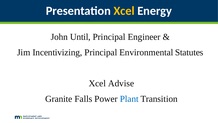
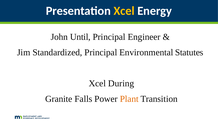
Incentivizing: Incentivizing -> Standardized (57, 52)
Advise: Advise -> During (121, 83)
Plant colour: blue -> orange (129, 99)
